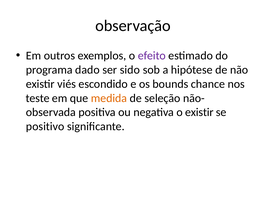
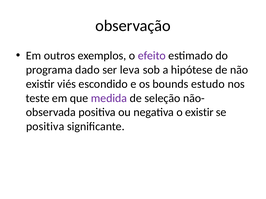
sido: sido -> leva (130, 70)
chance: chance -> estudo (208, 84)
medida colour: orange -> purple (109, 98)
positivo: positivo -> positiva (45, 127)
